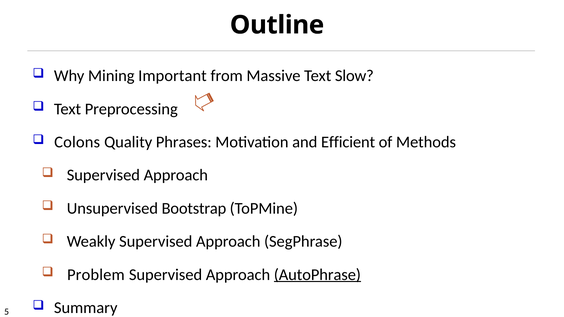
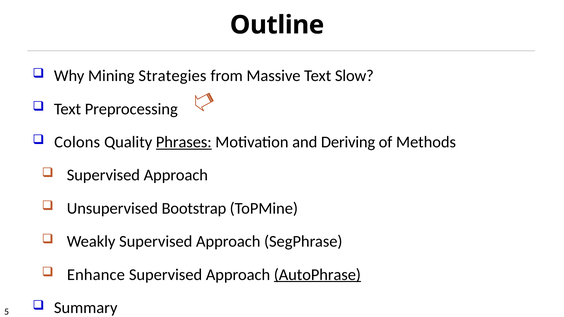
Important: Important -> Strategies (172, 76)
Phrases underline: none -> present (184, 142)
Efficient: Efficient -> Deriving (348, 142)
Problem: Problem -> Enhance (96, 275)
